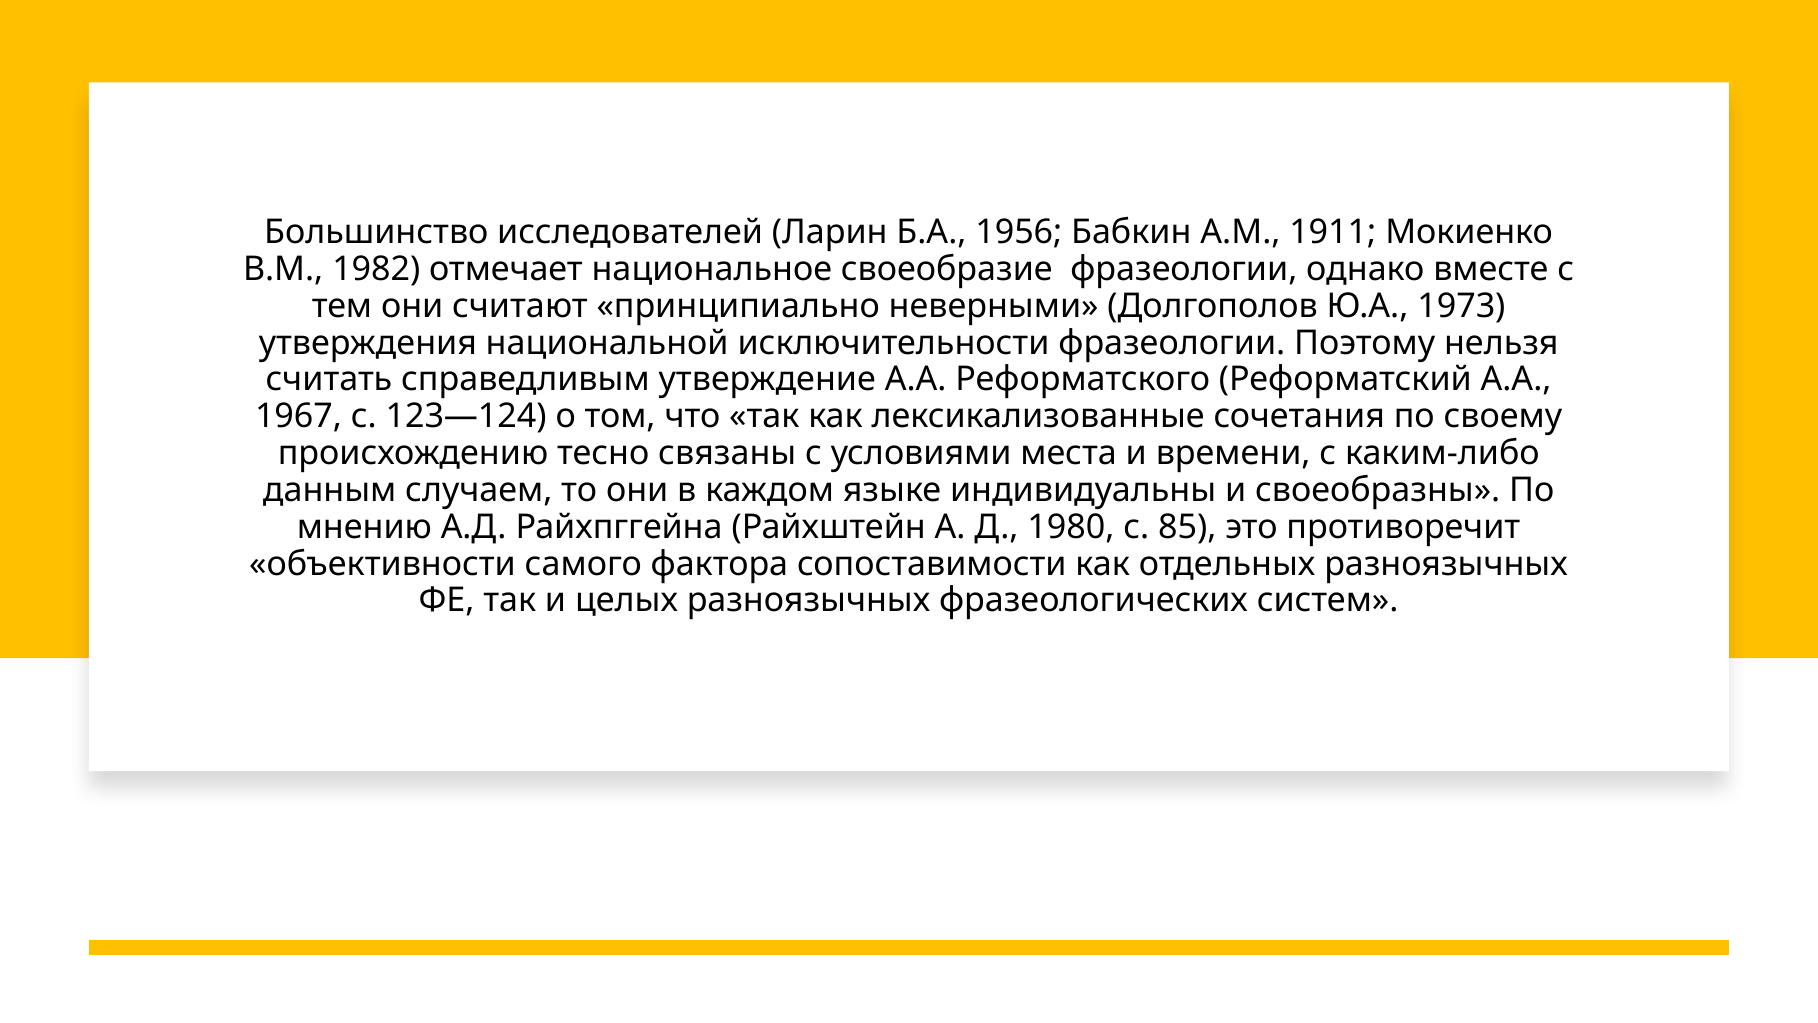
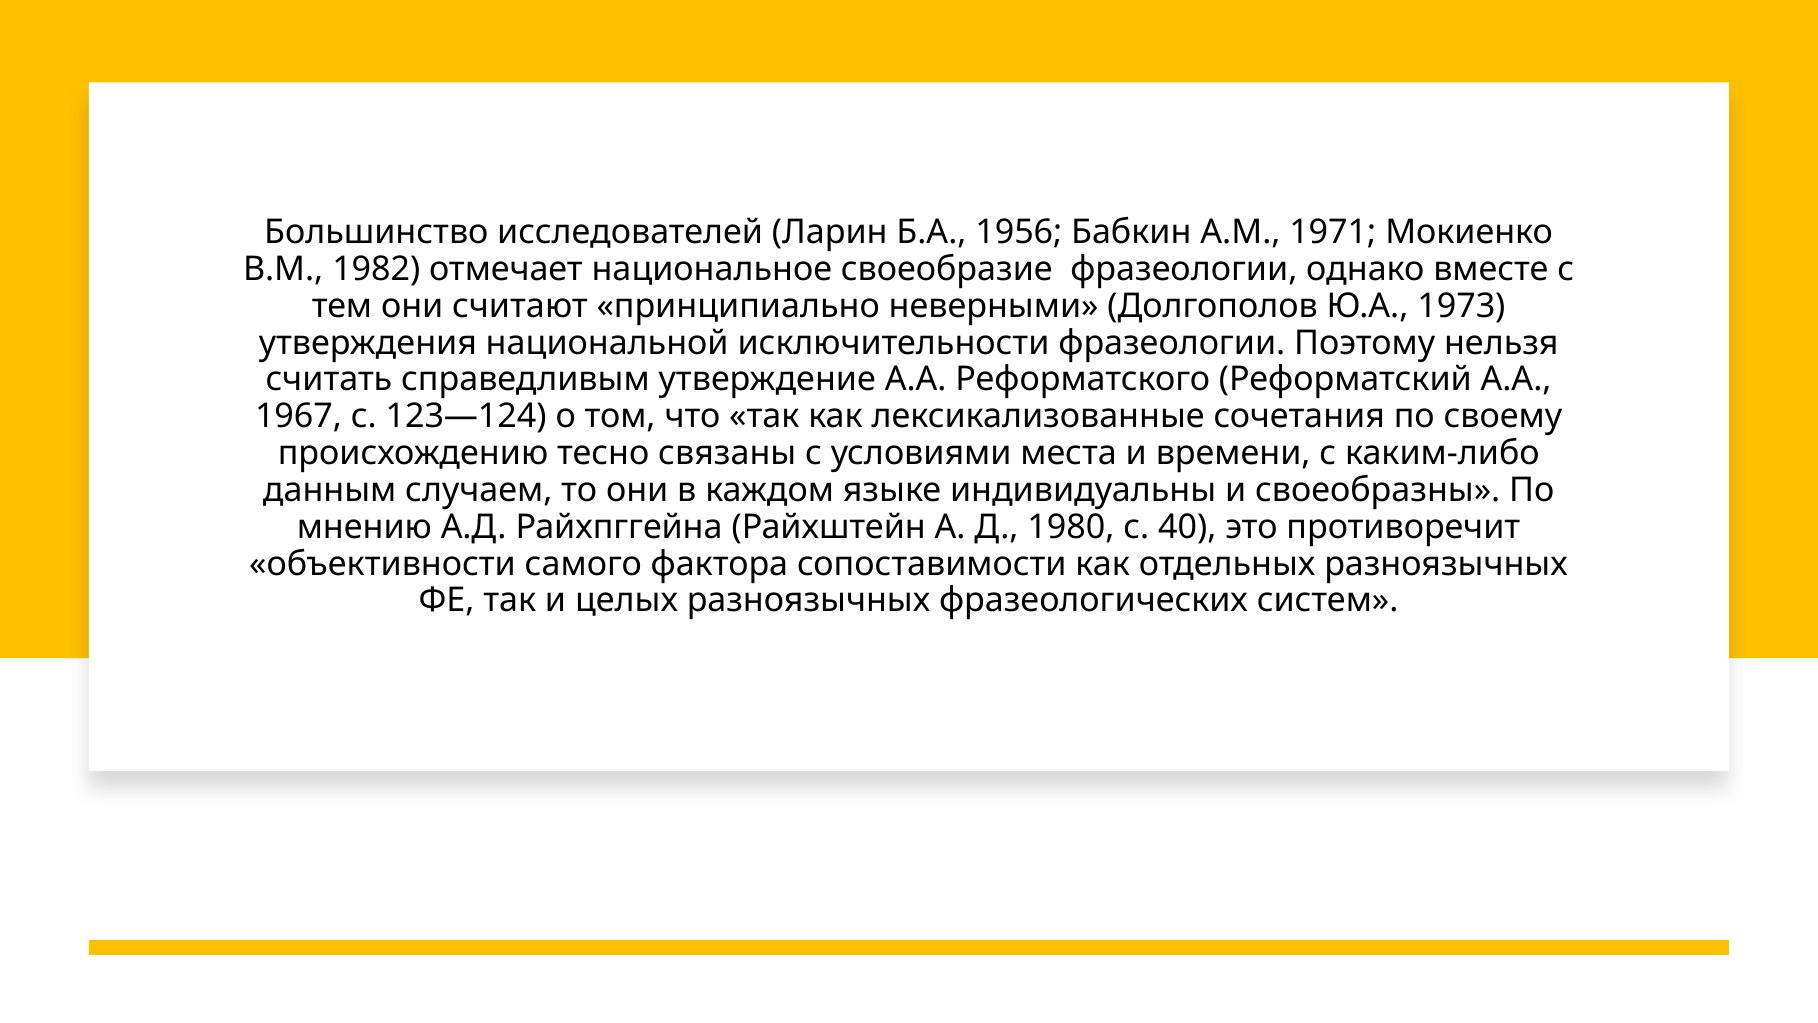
1911: 1911 -> 1971 (1333, 232)
85: 85 -> 40 (1187, 527)
